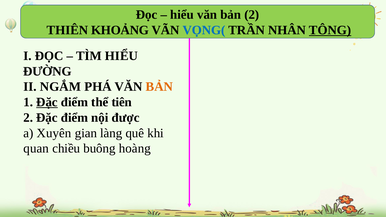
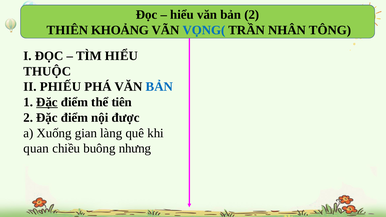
TÔNG underline: present -> none (330, 30)
ĐƯỜNG: ĐƯỜNG -> THUỘC (47, 71)
NGẮM: NGẮM -> PHIẾU (60, 87)
BẢN colour: orange -> blue (159, 87)
Xuyên: Xuyên -> Xuống (54, 133)
hoàng: hoàng -> nhưng (135, 149)
